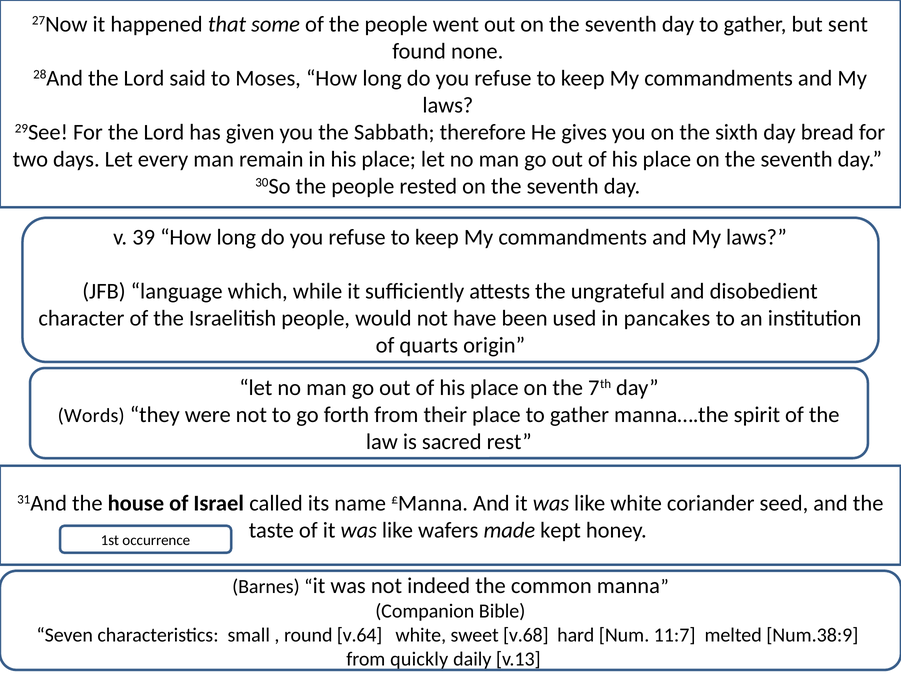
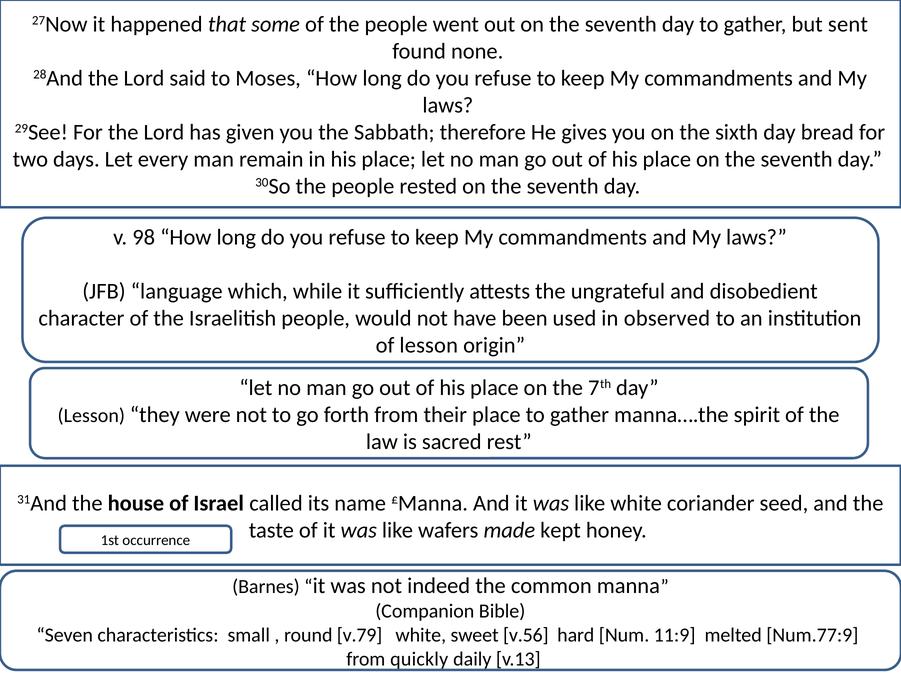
39: 39 -> 98 (144, 237)
pancakes: pancakes -> observed (667, 318)
of quarts: quarts -> lesson (429, 345)
Words: Words -> Lesson (91, 415)
v.64: v.64 -> v.79 (360, 635)
v.68: v.68 -> v.56 (526, 635)
11:7: 11:7 -> 11:9 (675, 635)
Num.38:9: Num.38:9 -> Num.77:9 (812, 635)
